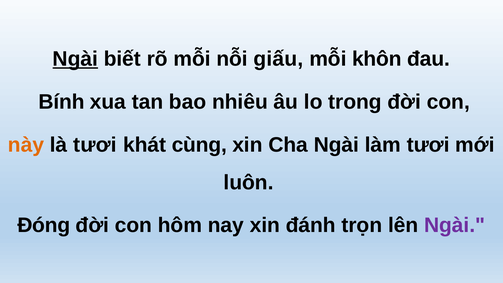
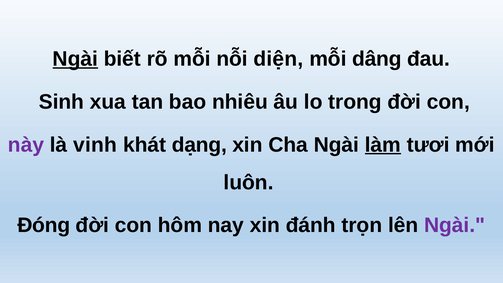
giấu: giấu -> diện (278, 59)
khôn: khôn -> dâng (377, 59)
Bính: Bính -> Sinh (61, 102)
này colour: orange -> purple (26, 145)
là tươi: tươi -> vinh (95, 145)
cùng: cùng -> dạng (199, 145)
làm underline: none -> present (383, 145)
